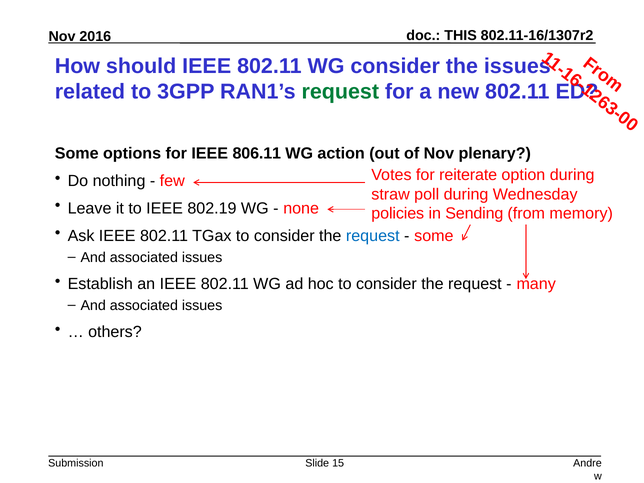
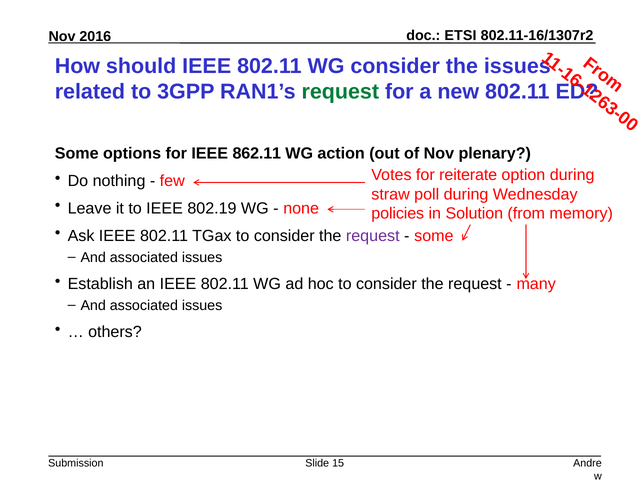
THIS: THIS -> ETSI (460, 35)
806.11: 806.11 -> 862.11 (257, 154)
Sending: Sending -> Solution (474, 214)
request colour: blue -> purple (373, 236)
